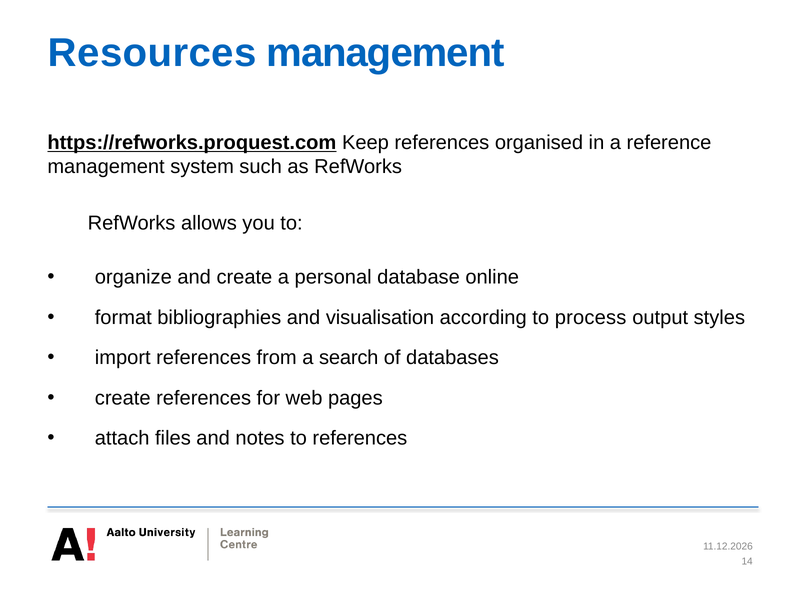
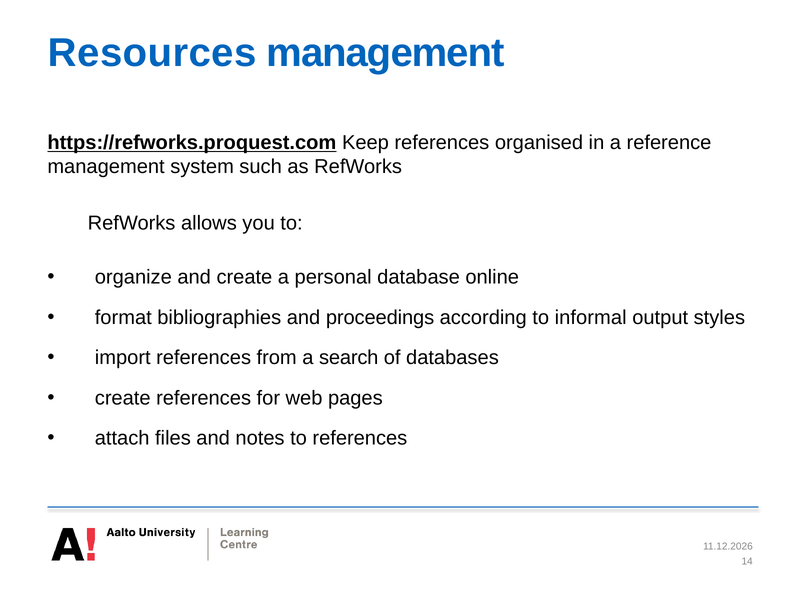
visualisation: visualisation -> proceedings (380, 318)
process: process -> informal (591, 318)
